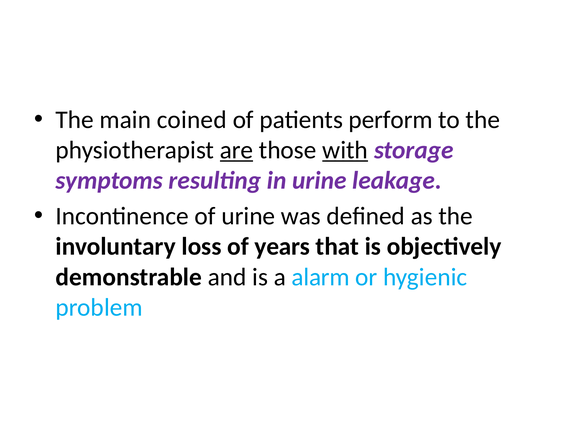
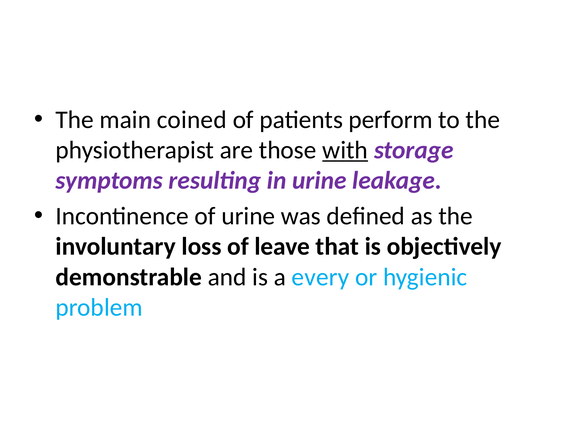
are underline: present -> none (237, 150)
years: years -> leave (282, 246)
alarm: alarm -> every (320, 277)
